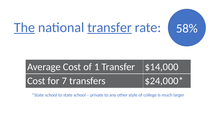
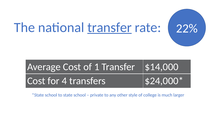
The underline: present -> none (24, 28)
58%: 58% -> 22% (187, 29)
7: 7 -> 4 (64, 81)
